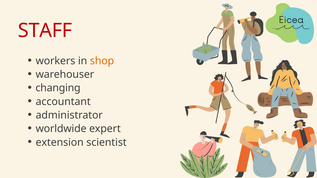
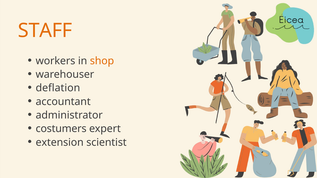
STAFF colour: red -> orange (45, 31)
changing: changing -> deflation (58, 88)
worldwide: worldwide -> costumers (61, 129)
